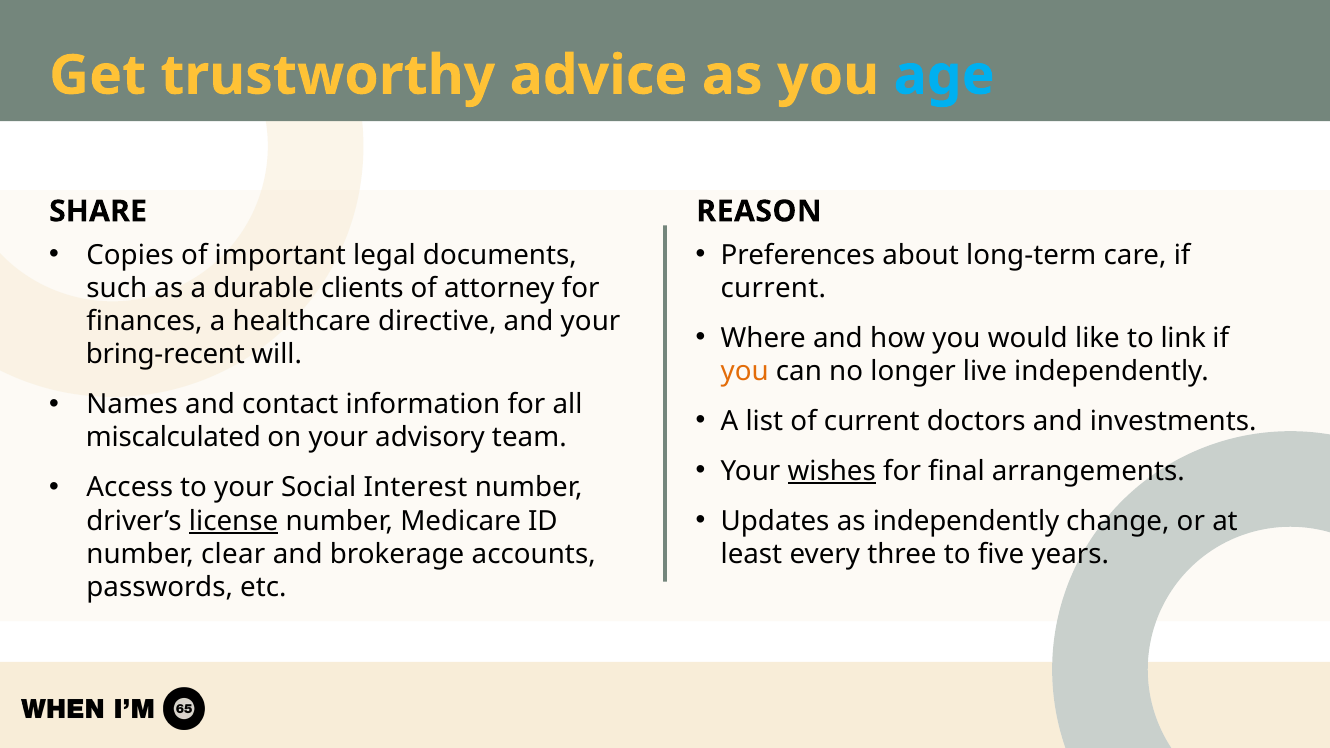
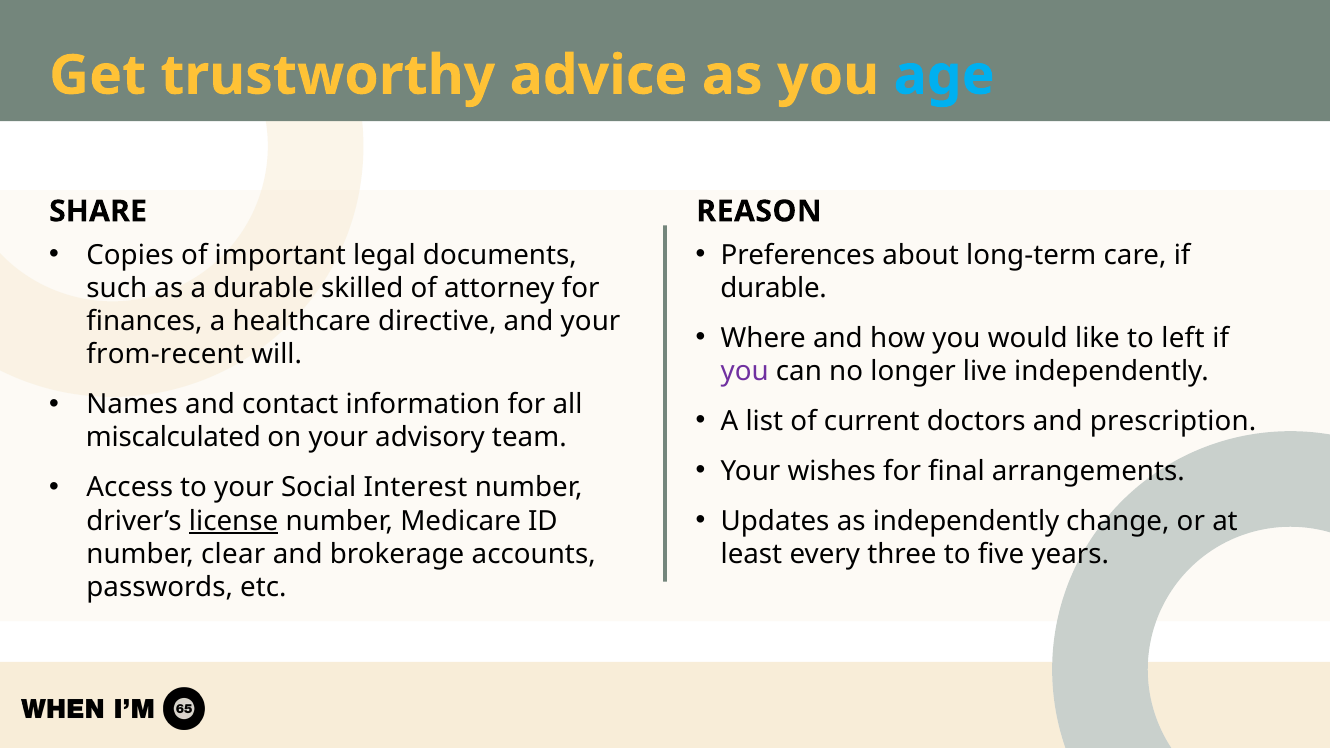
clients: clients -> skilled (362, 288)
current: current -> durable (774, 288)
link: link -> left (1183, 338)
bring-recent: bring-recent -> from-recent (165, 355)
you colour: orange -> purple (745, 371)
investments: investments -> prescription (1173, 421)
wishes underline: present -> none (832, 471)
